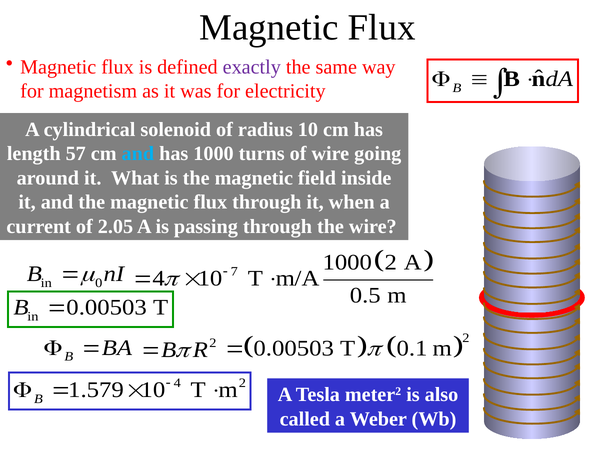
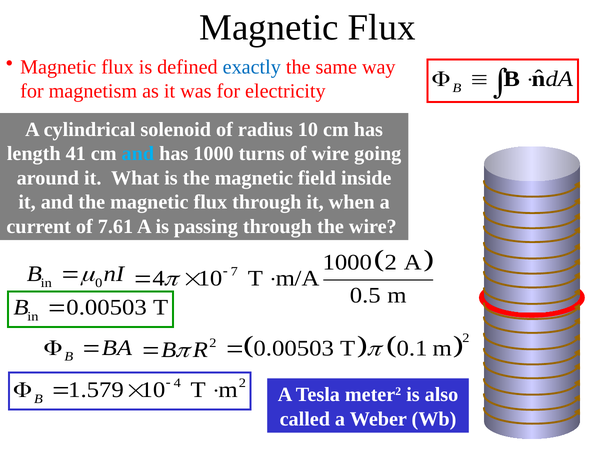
exactly colour: purple -> blue (252, 67)
57: 57 -> 41 (76, 154)
2.05: 2.05 -> 7.61 (115, 226)
